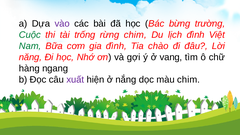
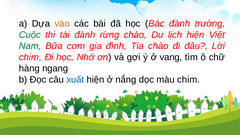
vào colour: purple -> orange (62, 24)
Bác bừng: bừng -> đành (180, 24)
tài trống: trống -> đành (85, 35)
rừng chim: chim -> chào (135, 35)
lịch đình: đình -> hiện (196, 35)
năng: năng -> chim (30, 57)
xuất colour: purple -> blue (75, 80)
